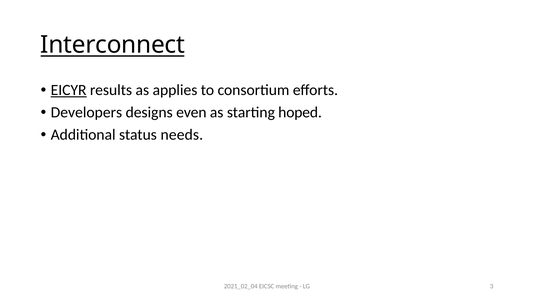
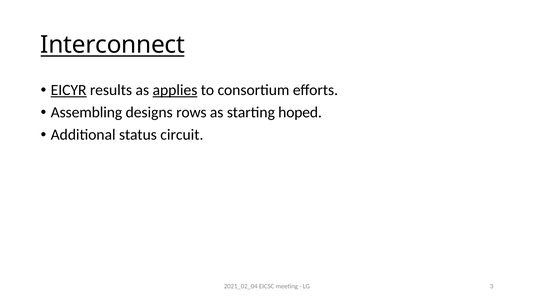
applies underline: none -> present (175, 90)
Developers: Developers -> Assembling (86, 113)
even: even -> rows (191, 113)
needs: needs -> circuit (182, 135)
